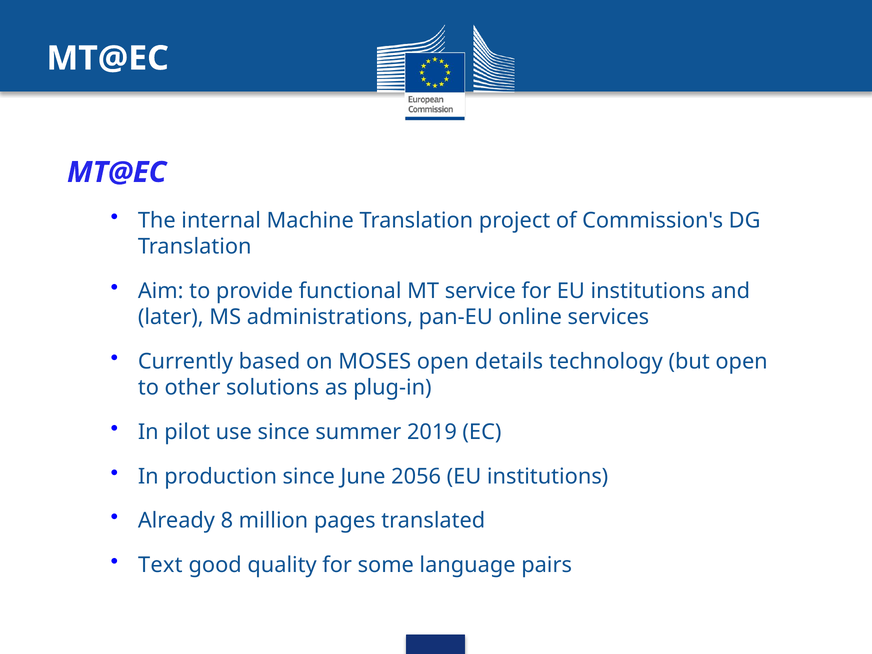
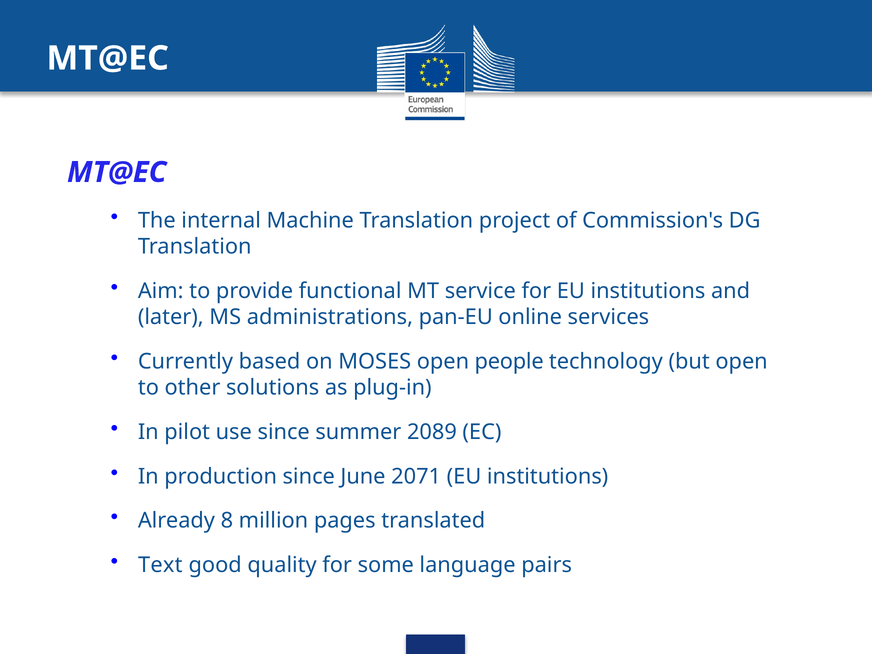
details: details -> people (509, 362)
2019: 2019 -> 2089 (432, 432)
2056: 2056 -> 2071 (416, 476)
